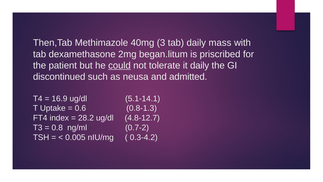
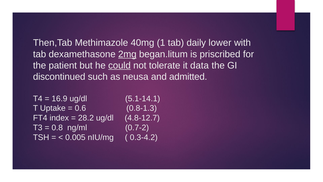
3: 3 -> 1 (161, 43)
mass: mass -> lower (220, 43)
2mg underline: none -> present (127, 54)
it daily: daily -> data (200, 65)
